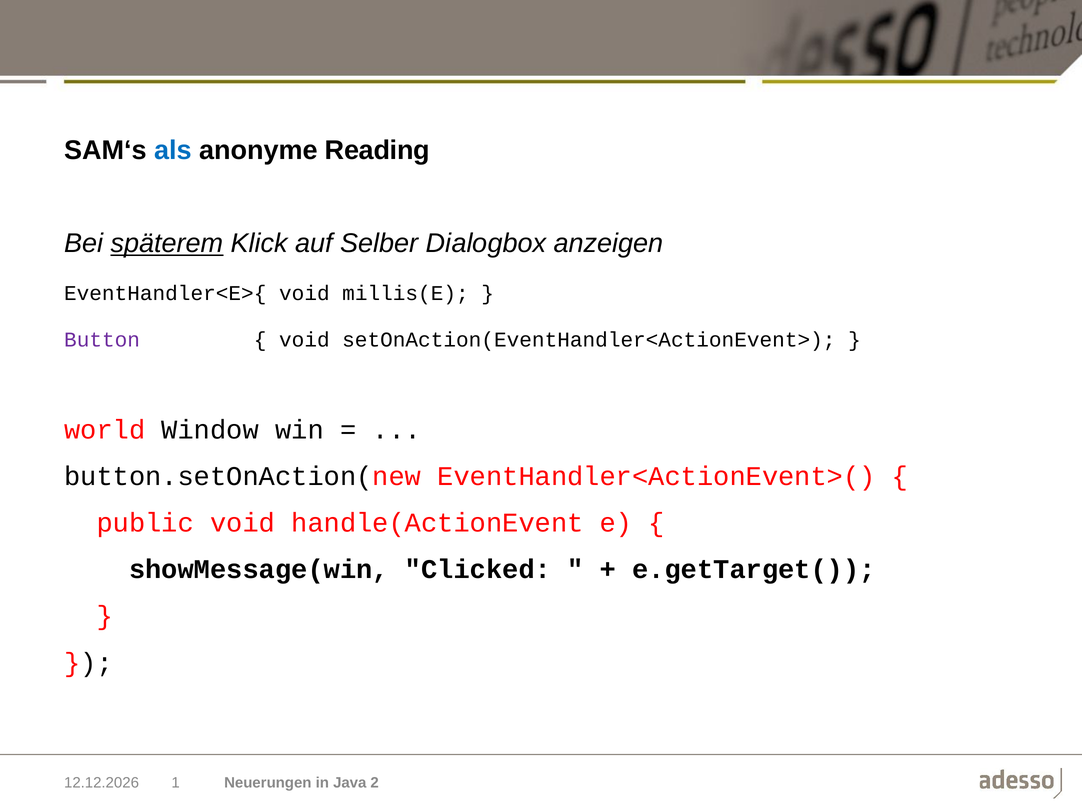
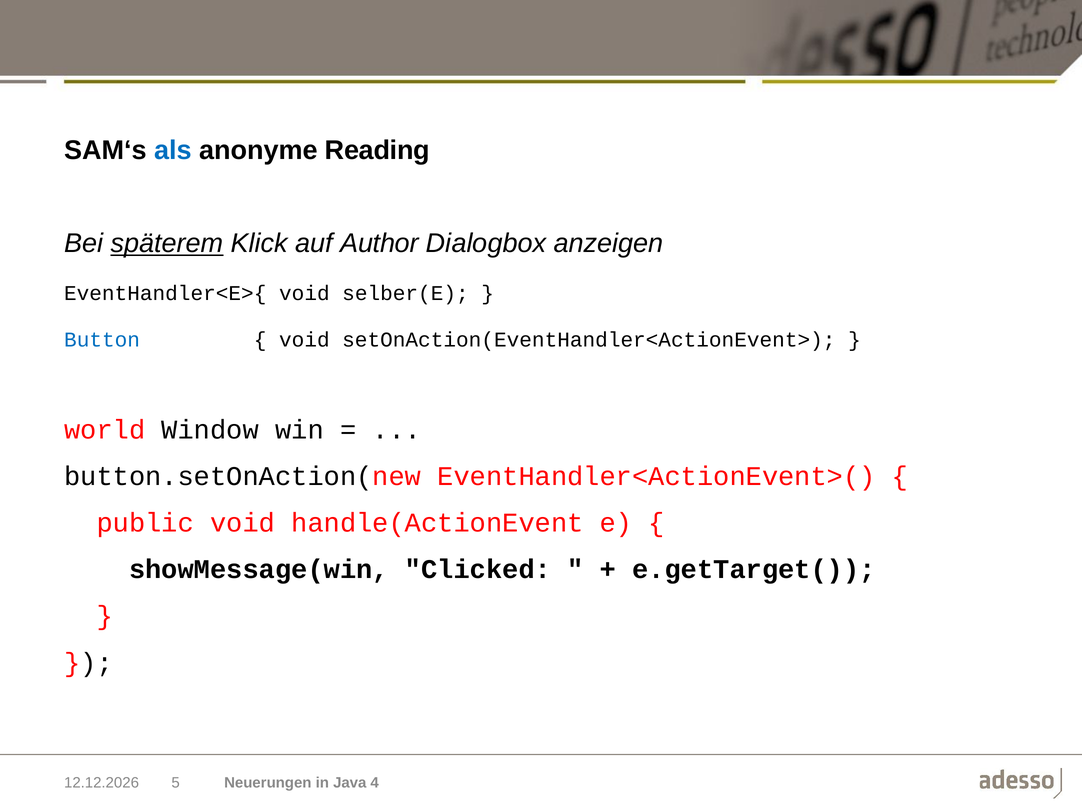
Selber: Selber -> Author (380, 244)
millis(E: millis(E -> selber(E (405, 293)
Button colour: purple -> blue (102, 340)
1: 1 -> 5 (176, 783)
2: 2 -> 4 (375, 783)
